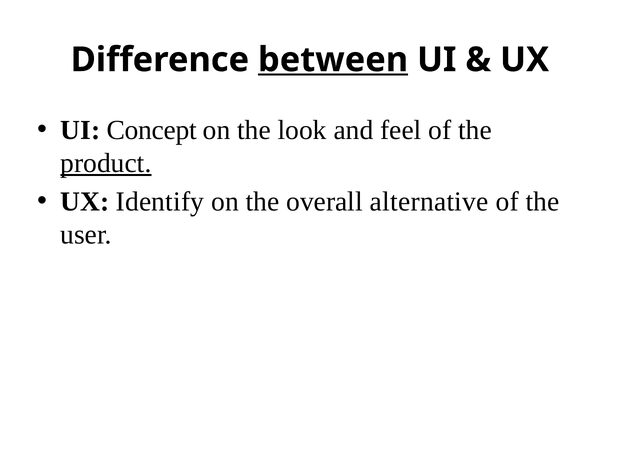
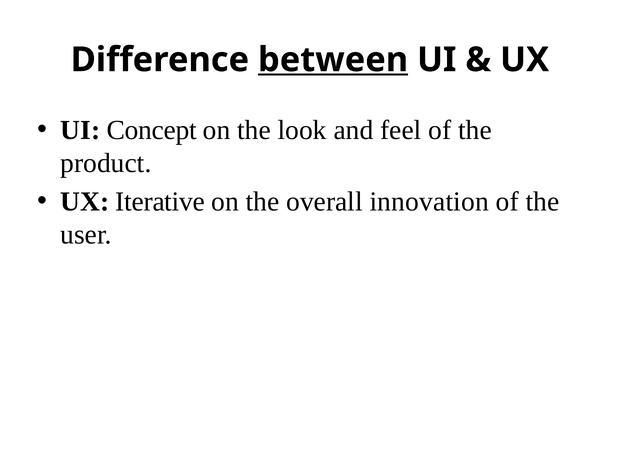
product underline: present -> none (106, 163)
Identify: Identify -> Iterative (160, 202)
alternative: alternative -> innovation (429, 202)
